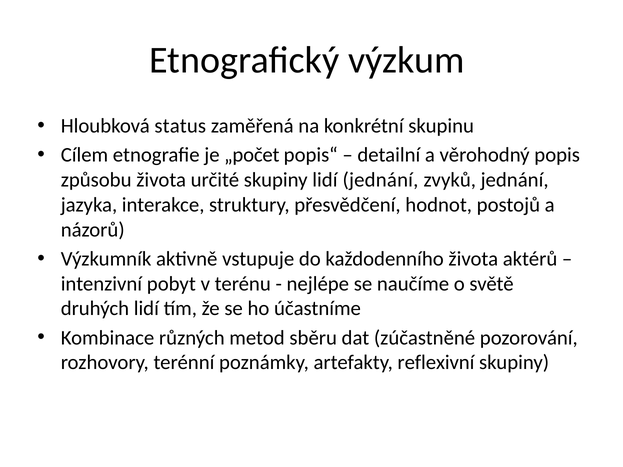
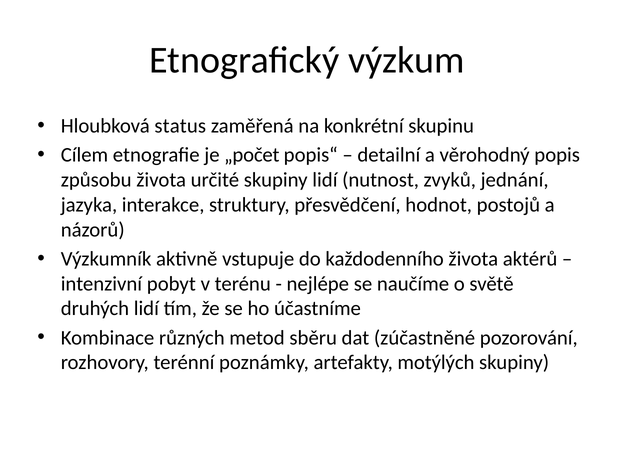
lidí jednání: jednání -> nutnost (381, 180)
reflexivní: reflexivní -> motýlých (436, 363)
